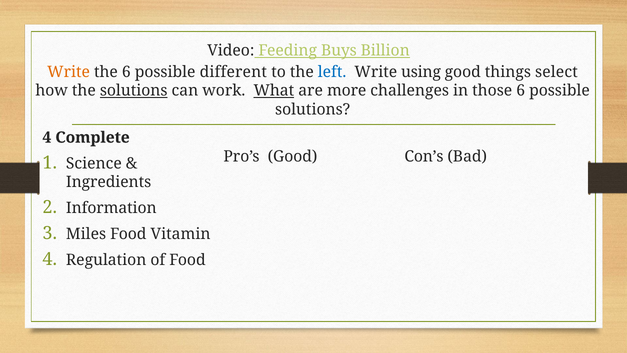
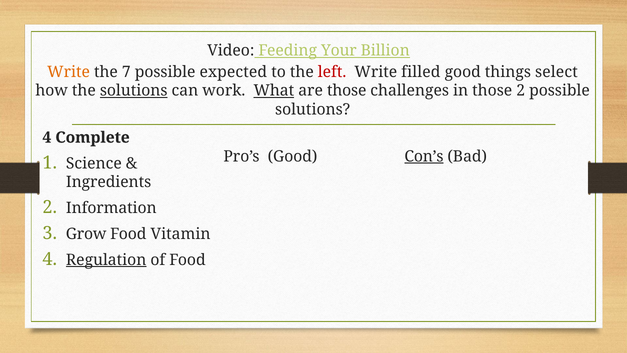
Buys: Buys -> Your (339, 50)
the 6: 6 -> 7 (126, 72)
different: different -> expected (233, 72)
left colour: blue -> red (332, 72)
using: using -> filled (421, 72)
are more: more -> those (347, 91)
those 6: 6 -> 2 (521, 91)
Con’s underline: none -> present (424, 156)
Miles: Miles -> Grow (86, 234)
Regulation underline: none -> present (106, 260)
